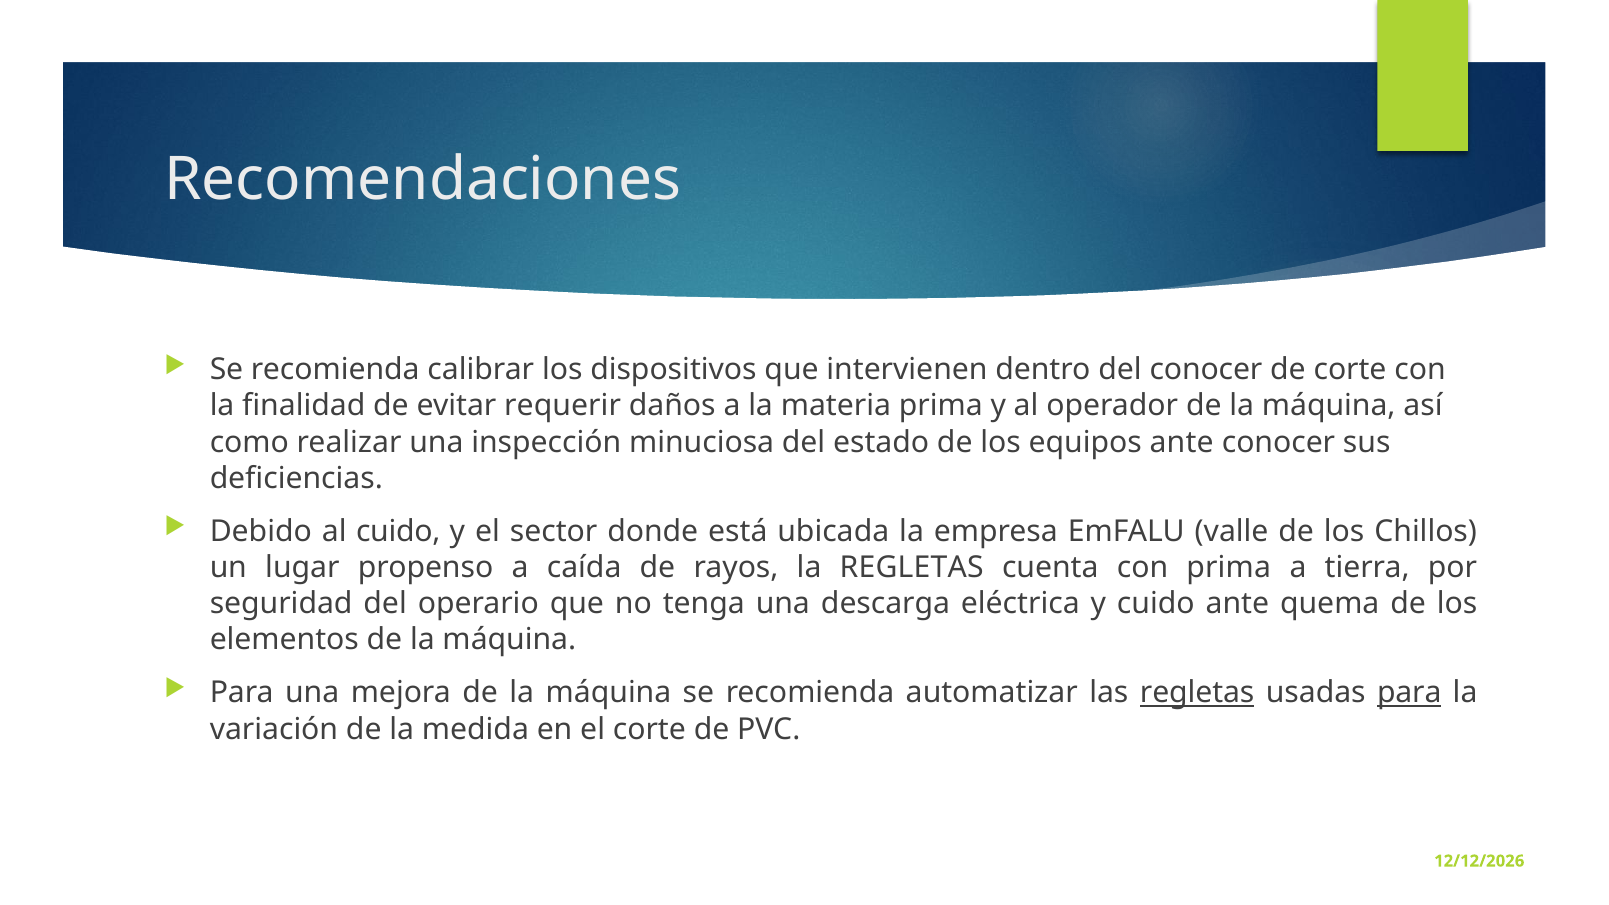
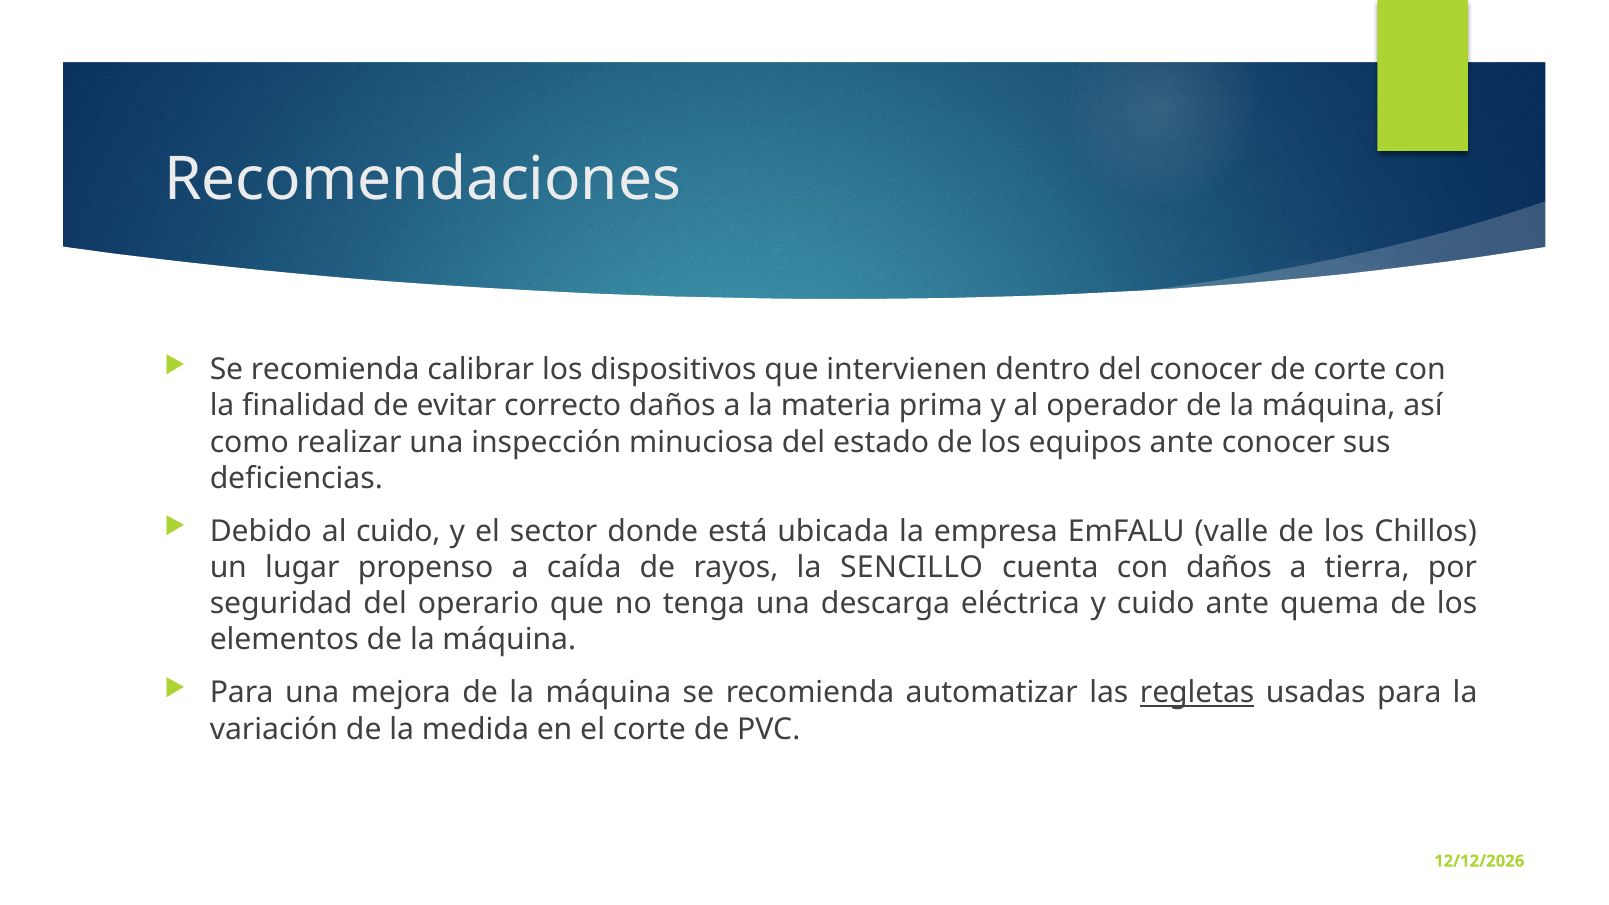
requerir: requerir -> correcto (563, 406)
la REGLETAS: REGLETAS -> SENCILLO (912, 568)
con prima: prima -> daños (1229, 568)
para underline: present -> none (1409, 693)
